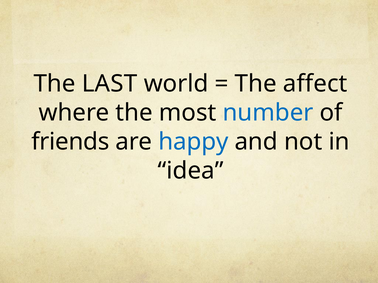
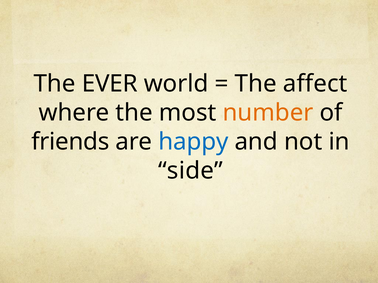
LAST: LAST -> EVER (110, 84)
number colour: blue -> orange (268, 113)
idea: idea -> side (190, 171)
